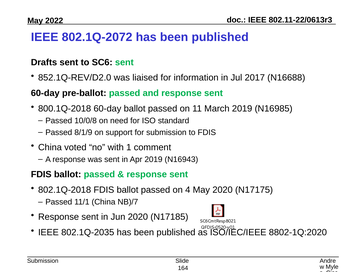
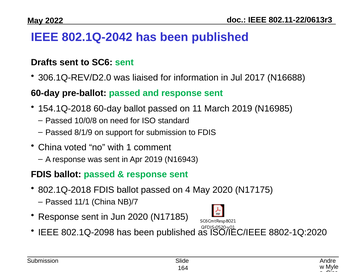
802.1Q-2072: 802.1Q-2072 -> 802.1Q-2042 (97, 37)
852.1Q-REV/D2.0: 852.1Q-REV/D2.0 -> 306.1Q-REV/D2.0 (75, 78)
800.1Q-2018: 800.1Q-2018 -> 154.1Q-2018 (65, 109)
802.1Q-2035: 802.1Q-2035 -> 802.1Q-2098 (88, 233)
